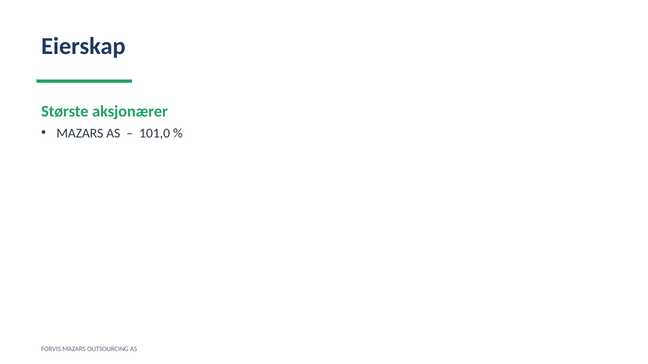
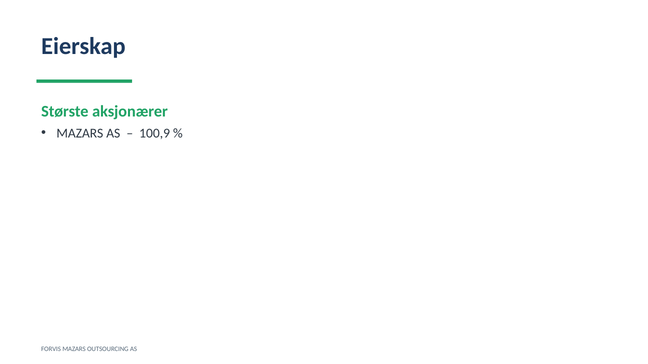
101,0: 101,0 -> 100,9 (155, 133)
